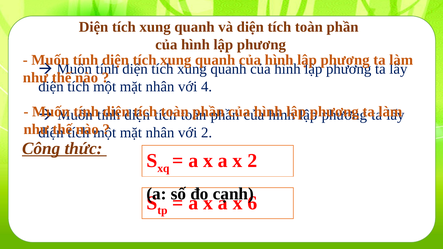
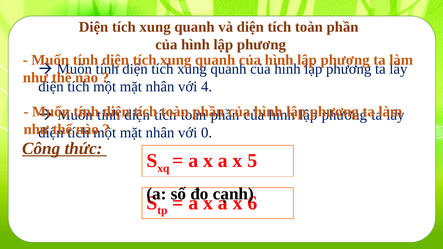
với 2: 2 -> 0 (207, 133)
x 2: 2 -> 5 (252, 161)
